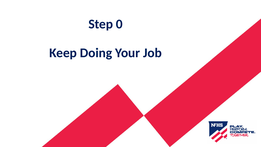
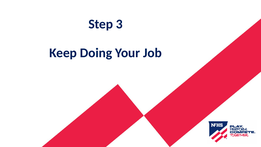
0: 0 -> 3 (119, 24)
